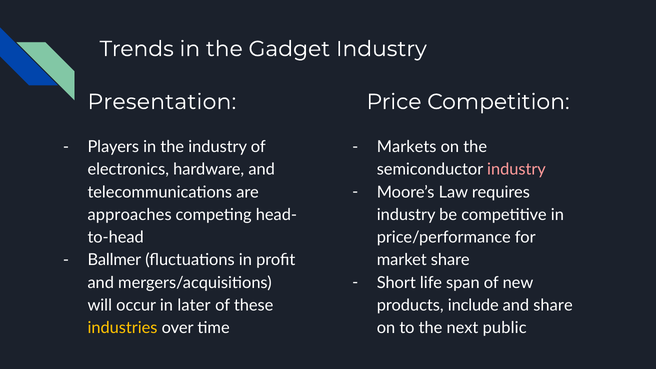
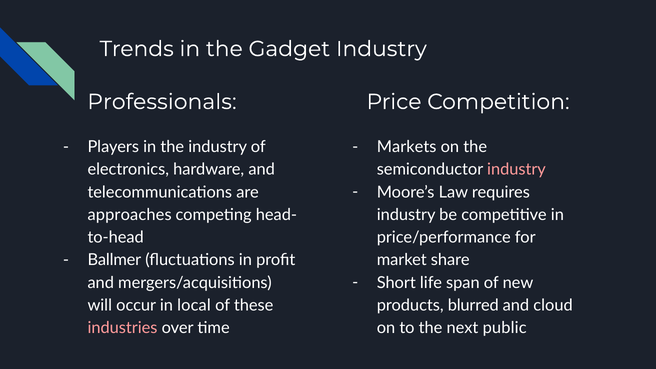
Presentation: Presentation -> Professionals (162, 102)
later: later -> local (194, 305)
include: include -> blurred (473, 305)
and share: share -> cloud (553, 305)
industries colour: yellow -> pink (122, 328)
